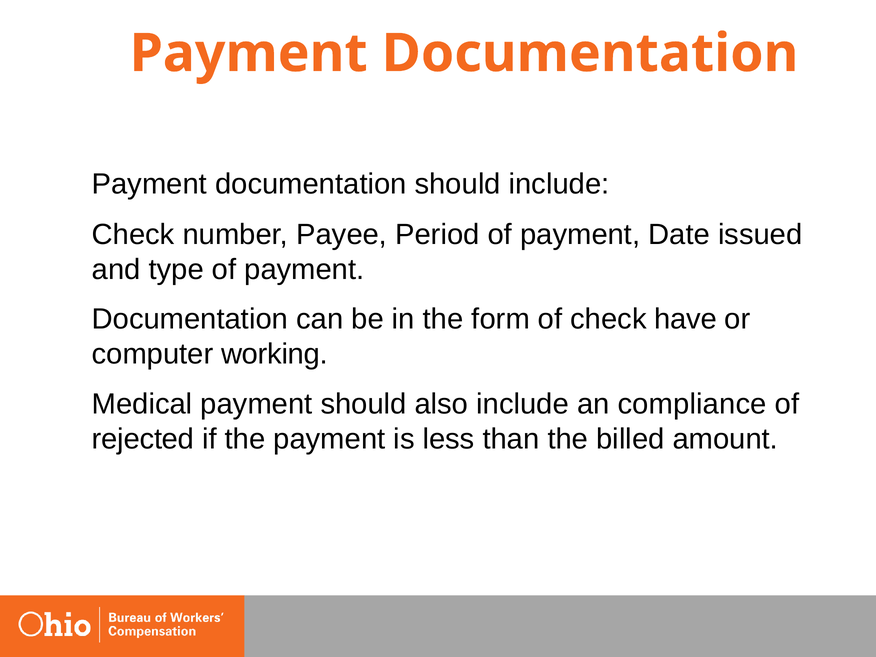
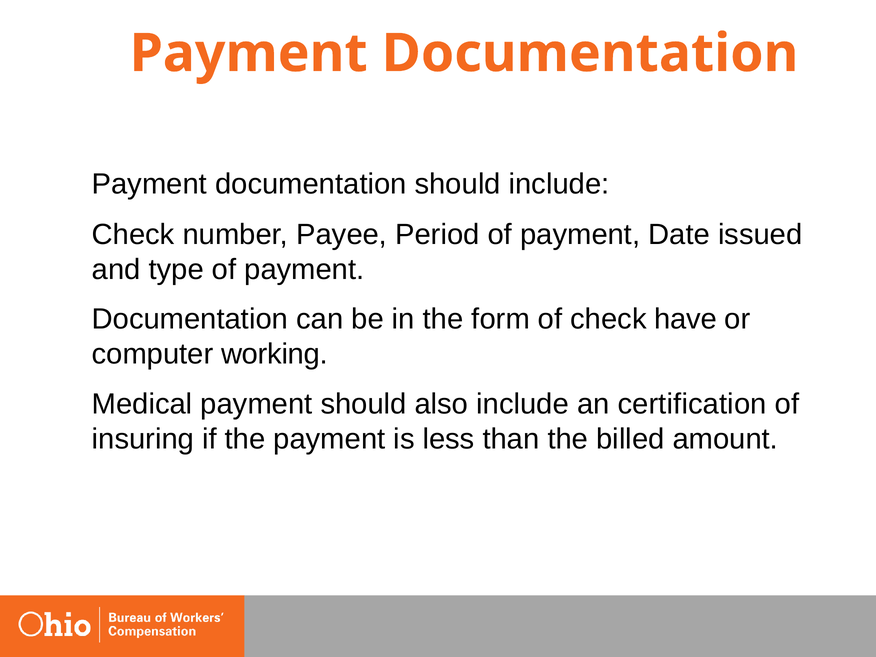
compliance: compliance -> certification (692, 404)
rejected: rejected -> insuring (143, 439)
